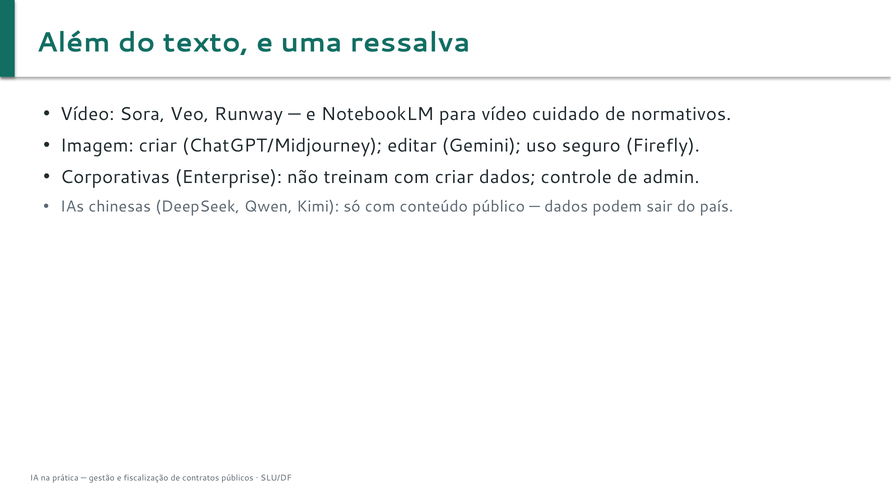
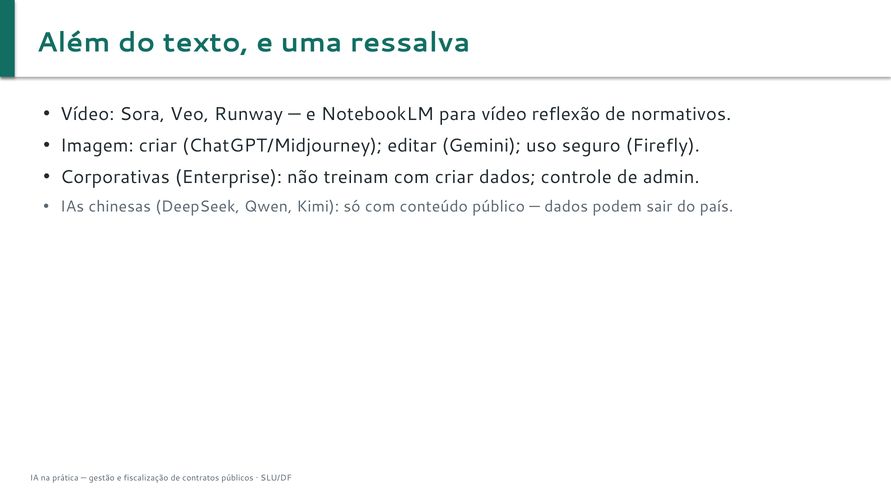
cuidado: cuidado -> reflexão (566, 114)
